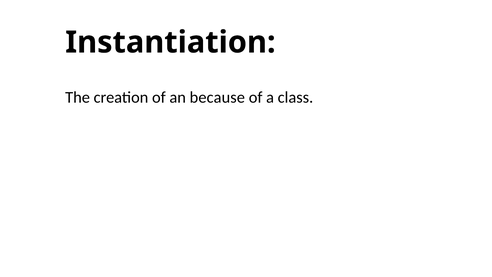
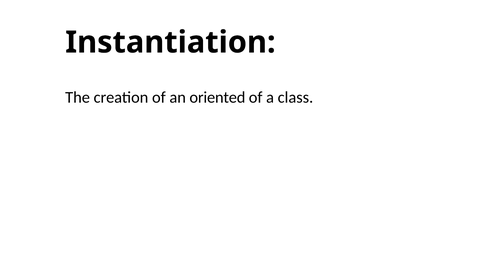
because: because -> oriented (217, 97)
